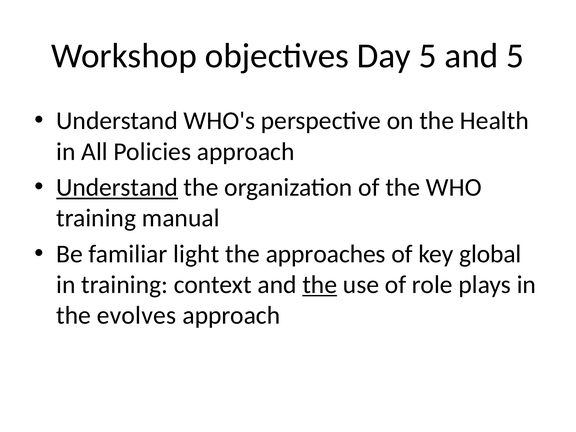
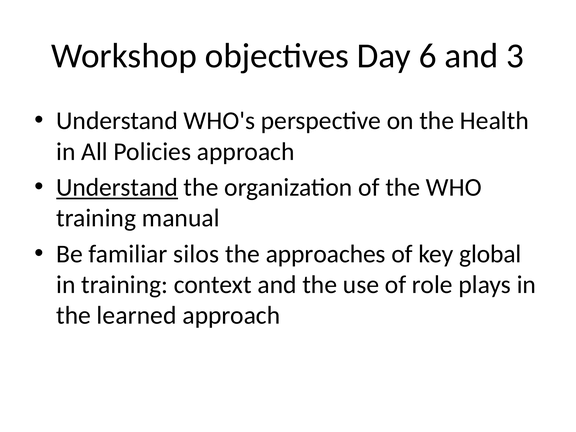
Day 5: 5 -> 6 (428, 56)
and 5: 5 -> 3 (515, 56)
light: light -> silos (196, 254)
the underline: present -> none (320, 285)
evolves: evolves -> learned (137, 315)
